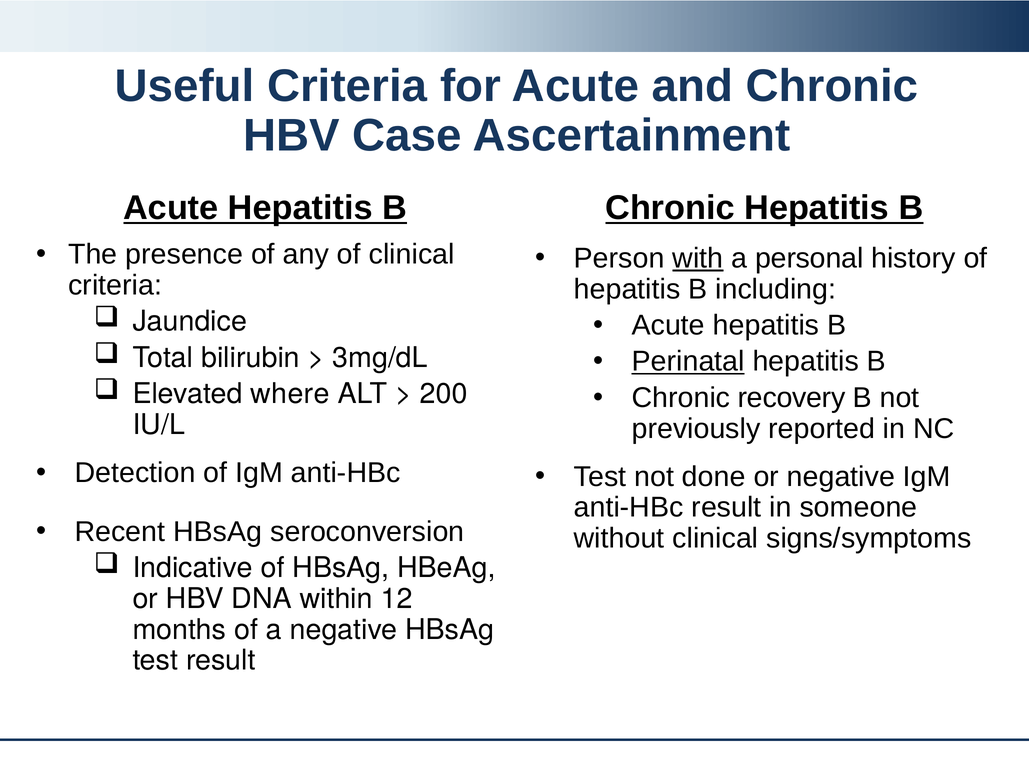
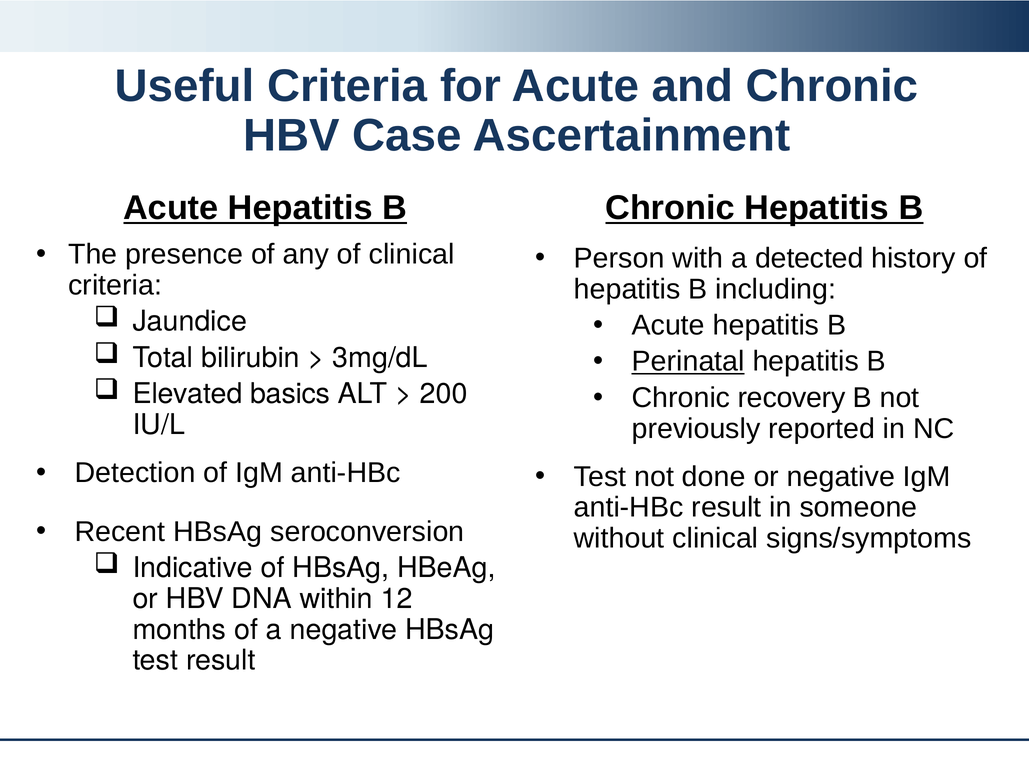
with underline: present -> none (698, 258)
personal: personal -> detected (809, 258)
where: where -> basics (290, 394)
